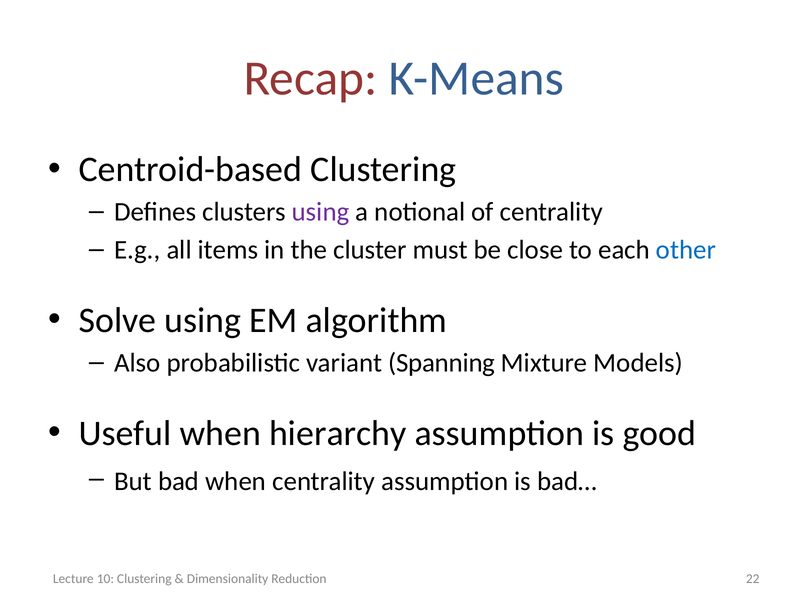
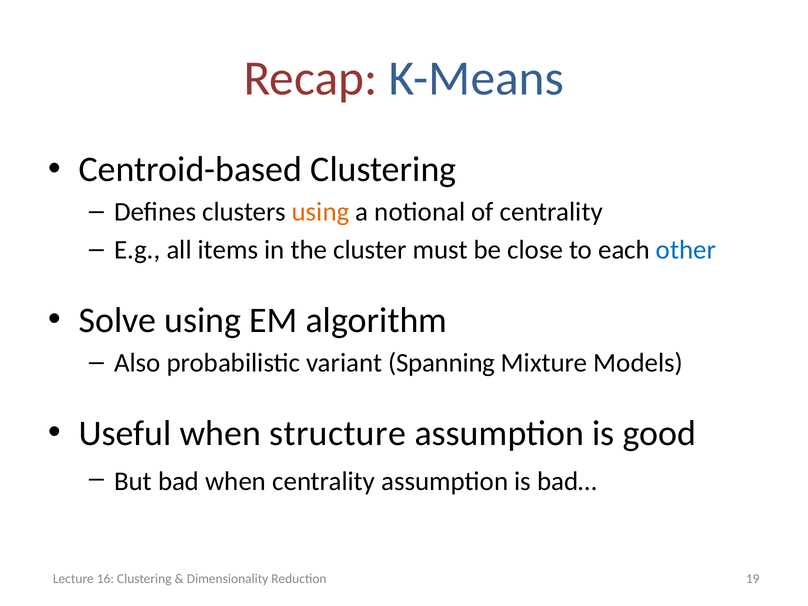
using colour: purple -> orange (321, 212)
hierarchy: hierarchy -> structure (338, 433)
10: 10 -> 16 (105, 579)
22: 22 -> 19 (753, 579)
